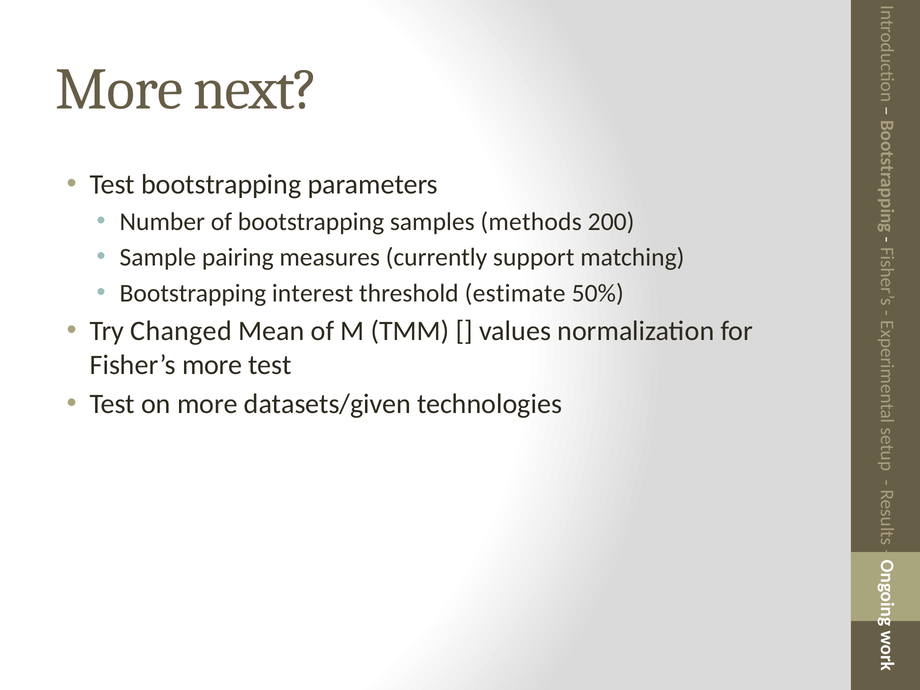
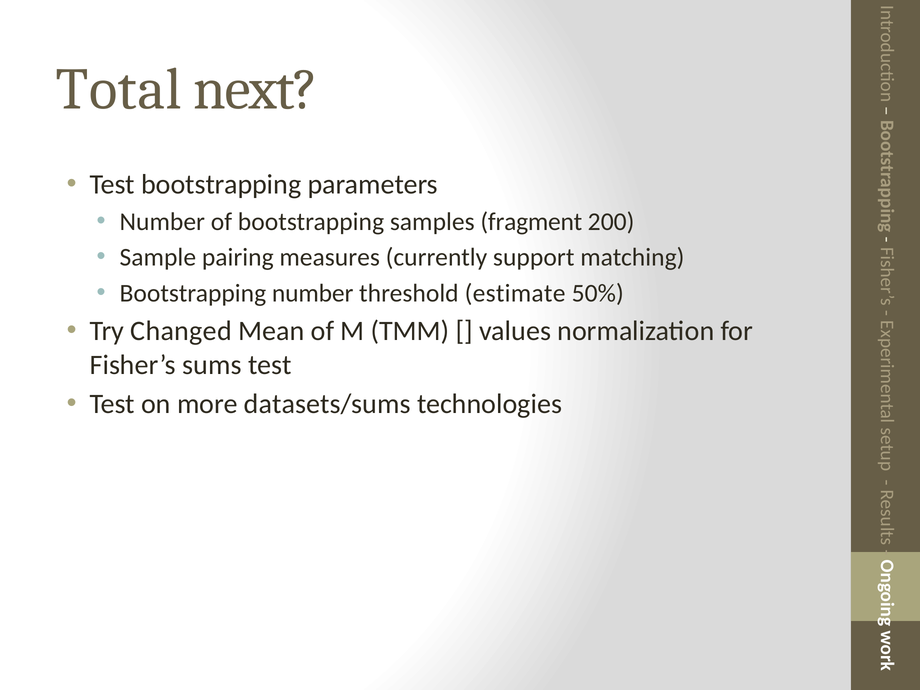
More: More -> Total (119, 89)
methods: methods -> fragment (531, 222)
Bootstrapping interest: interest -> number (313, 293)
Fisher’s more: more -> sums (212, 365)
datasets/given: datasets/given -> datasets/sums (327, 404)
